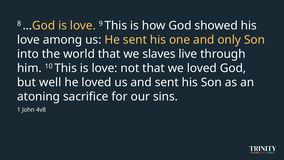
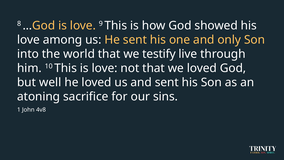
slaves: slaves -> testify (159, 54)
